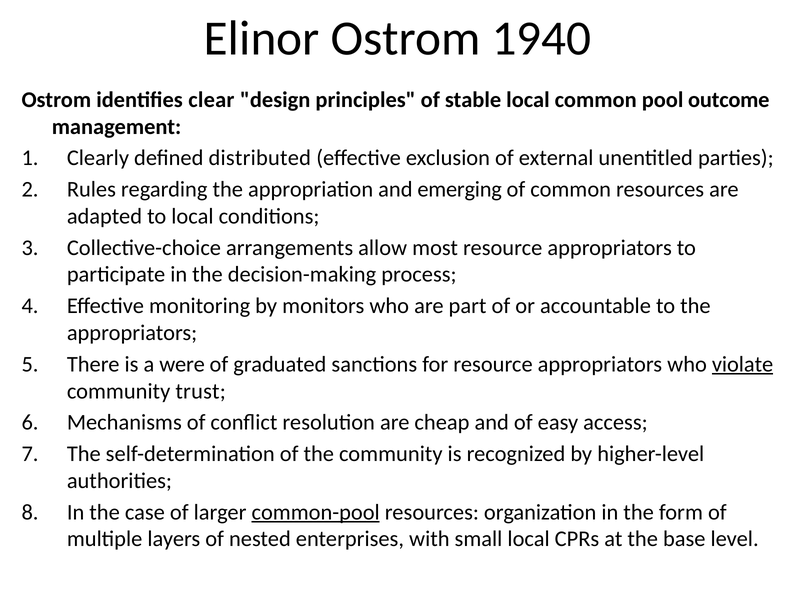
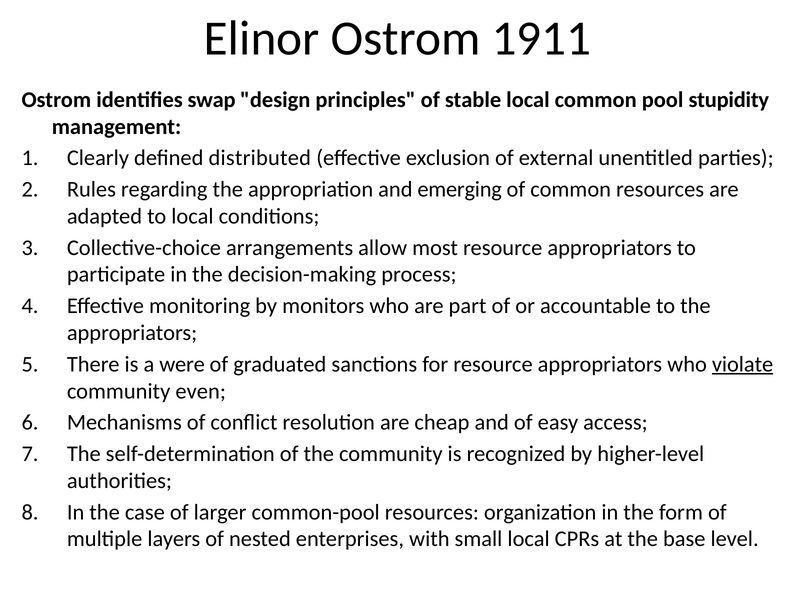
1940: 1940 -> 1911 (541, 38)
clear: clear -> swap (212, 100)
outcome: outcome -> stupidity (729, 100)
trust: trust -> even (201, 391)
common-pool underline: present -> none (316, 512)
